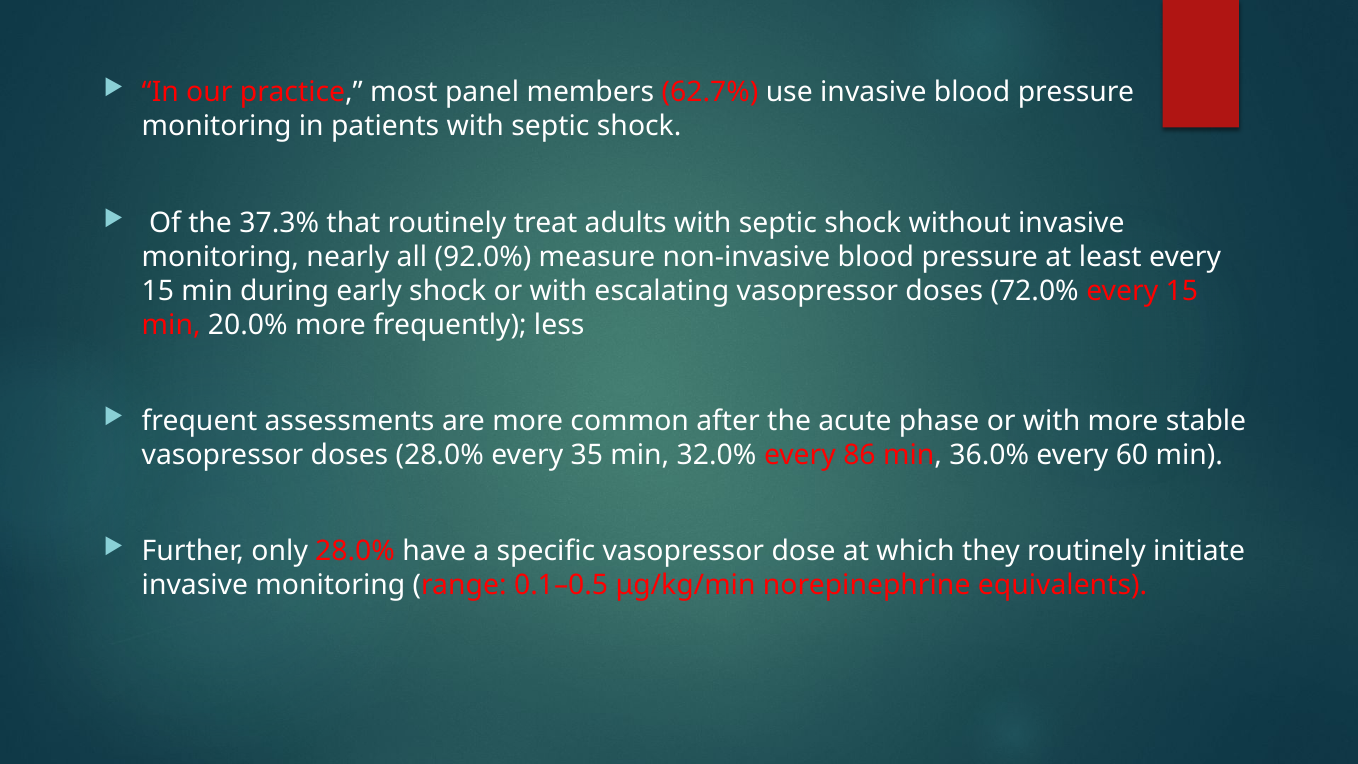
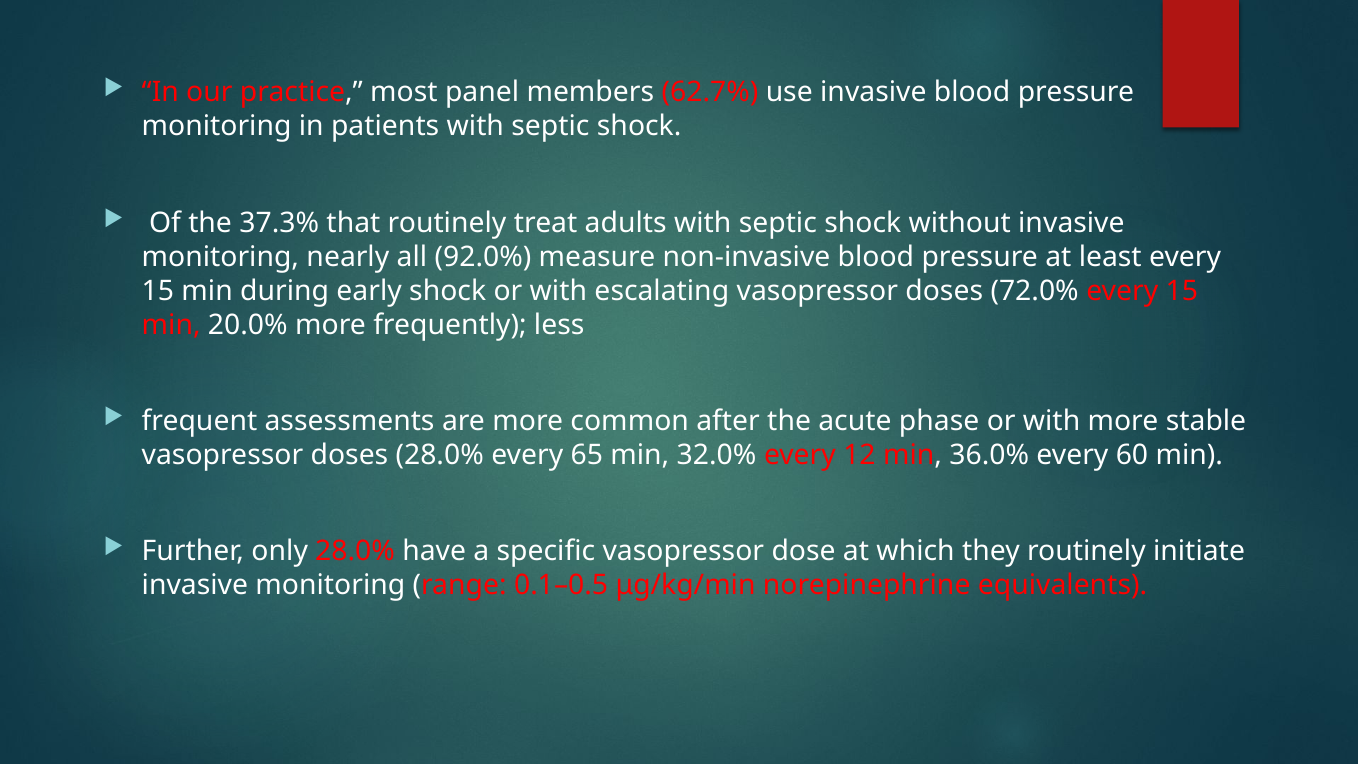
35: 35 -> 65 (587, 455)
86: 86 -> 12 (859, 455)
